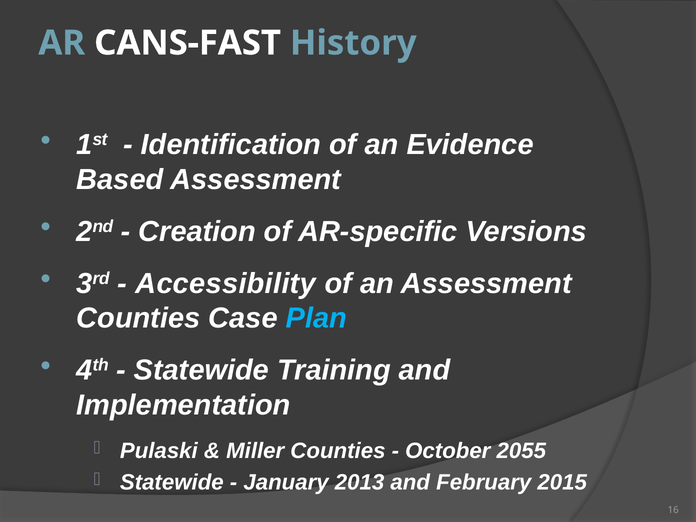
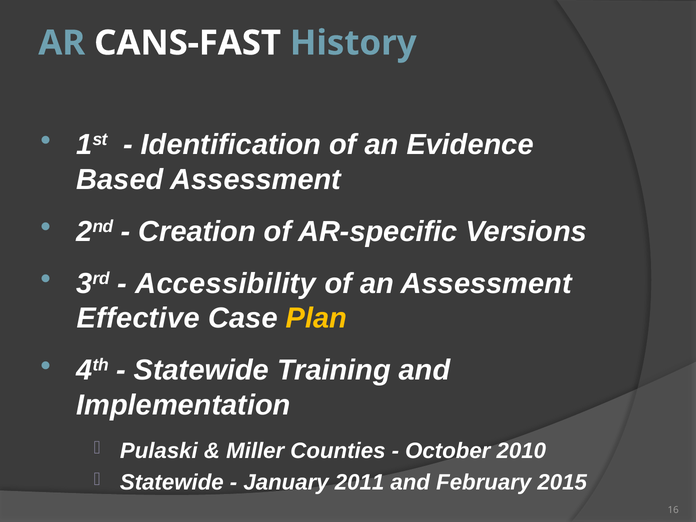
Counties: Counties -> Effective (138, 318)
Plan colour: light blue -> yellow (316, 318)
2055: 2055 -> 2010 (521, 451)
2013: 2013 -> 2011 (360, 482)
